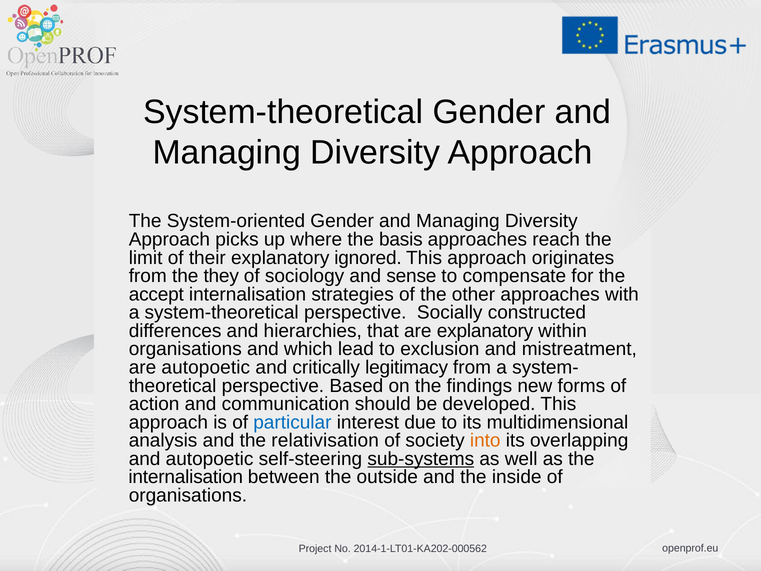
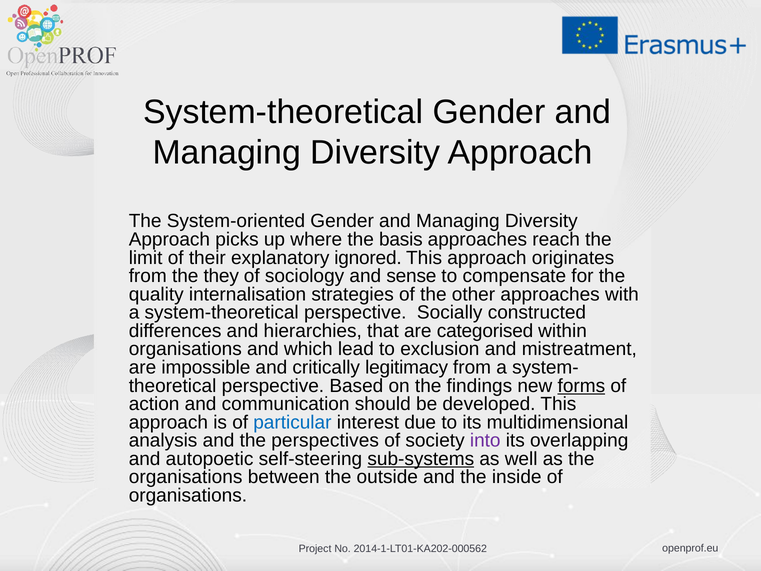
accept: accept -> quality (156, 294)
are explanatory: explanatory -> categorised (485, 331)
are autopoetic: autopoetic -> impossible (206, 367)
forms underline: none -> present (581, 386)
relativisation: relativisation -> perspectives (325, 440)
into colour: orange -> purple (485, 440)
internalisation: internalisation -> organisations (186, 477)
